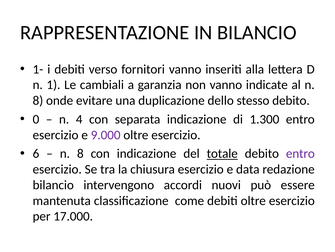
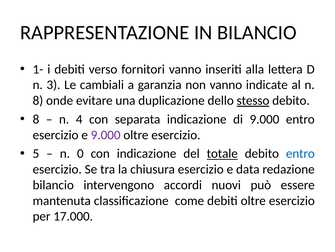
1: 1 -> 3 (53, 85)
stesso underline: none -> present (253, 100)
0: 0 -> 8 (36, 119)
di 1.300: 1.300 -> 9.000 (264, 119)
6: 6 -> 5 (36, 153)
8: 8 -> 0 (80, 153)
entro colour: purple -> blue (300, 153)
